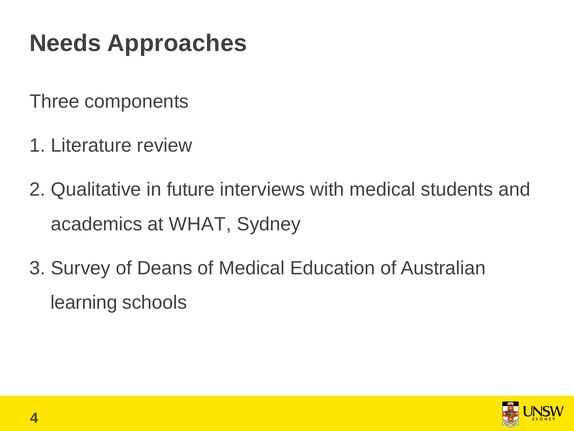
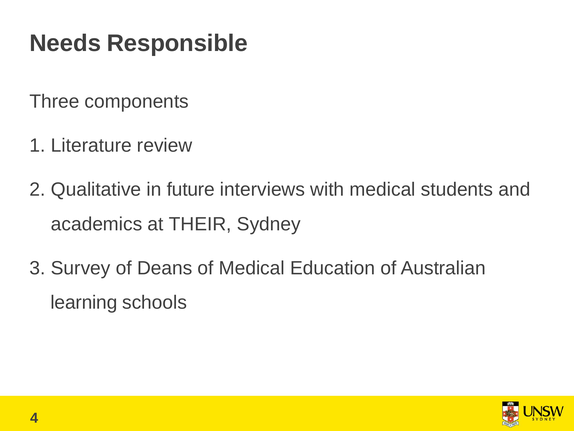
Approaches: Approaches -> Responsible (177, 43)
WHAT: WHAT -> THEIR (200, 224)
